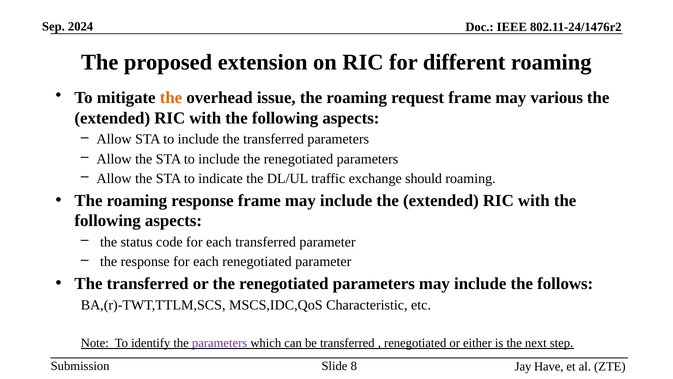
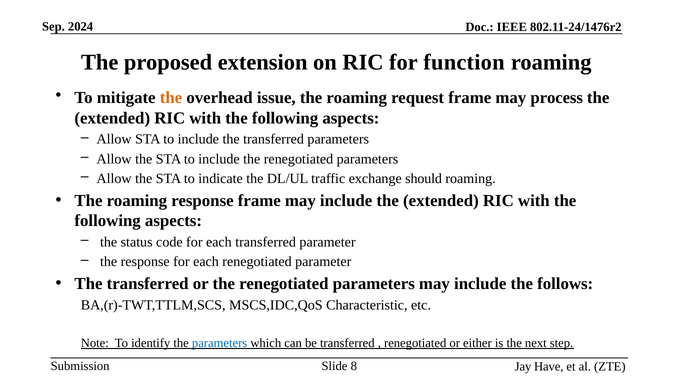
different: different -> function (464, 62)
various: various -> process (557, 98)
parameters colour: purple -> blue (220, 343)
